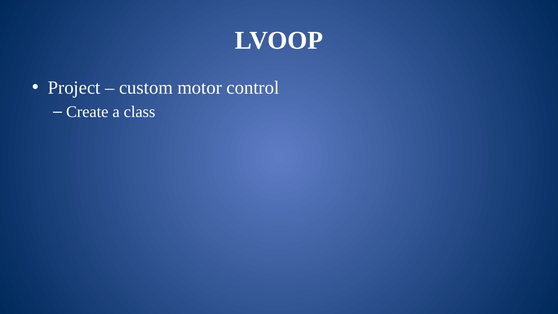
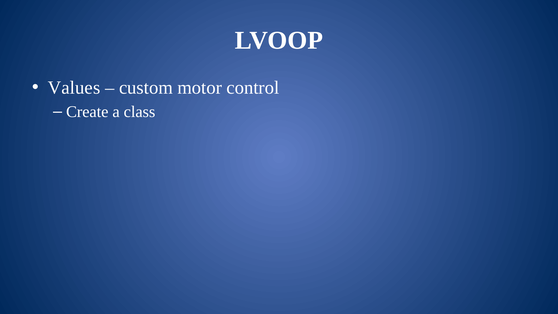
Project: Project -> Values (74, 88)
